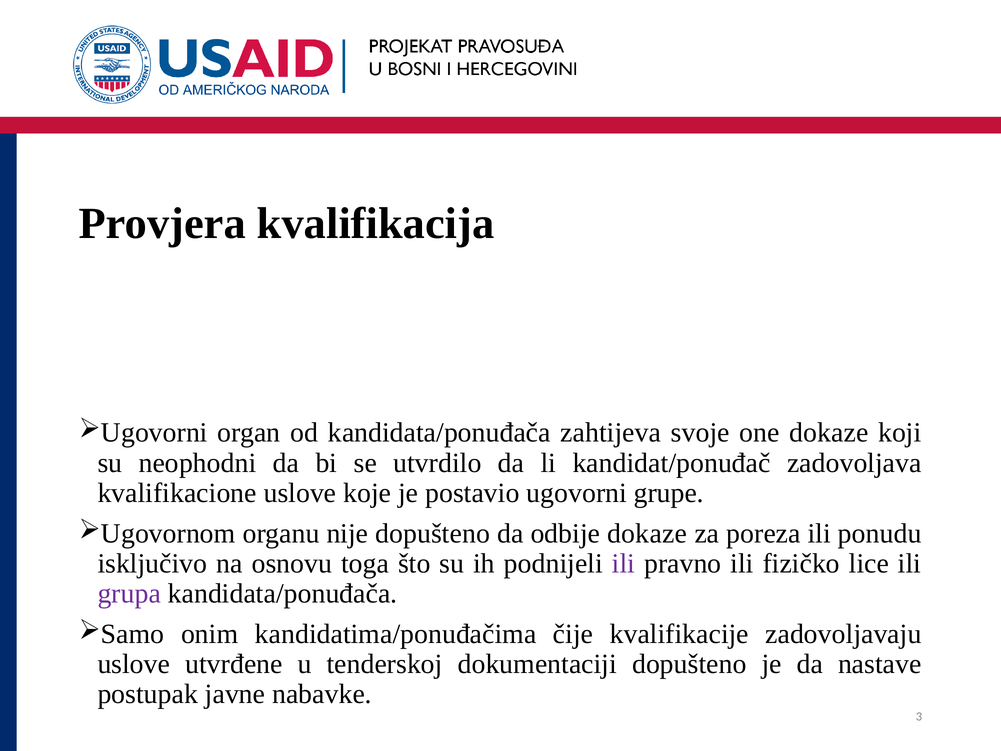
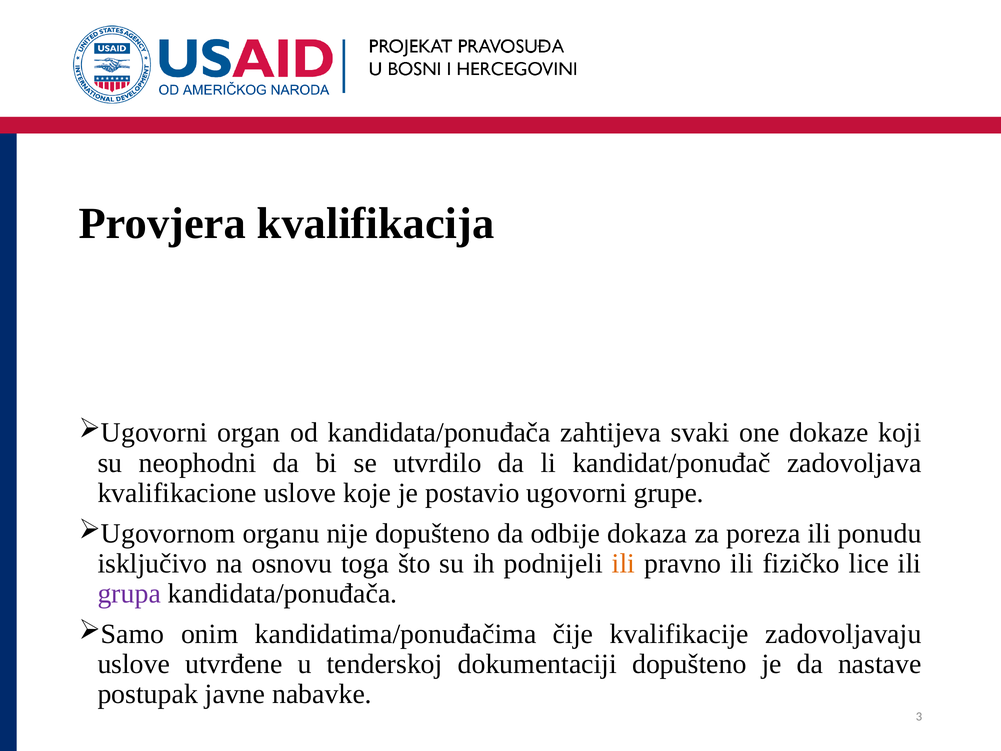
svoje: svoje -> svaki (700, 433)
odbije dokaze: dokaze -> dokaza (647, 533)
ili colour: purple -> orange (624, 563)
